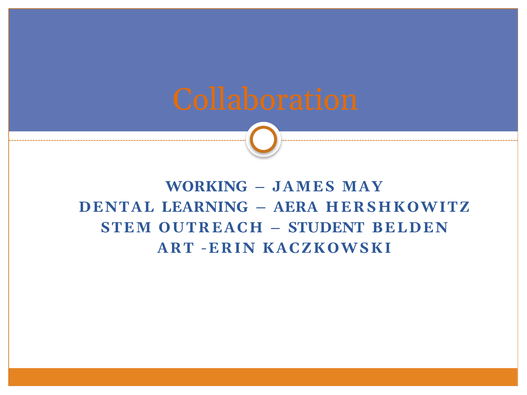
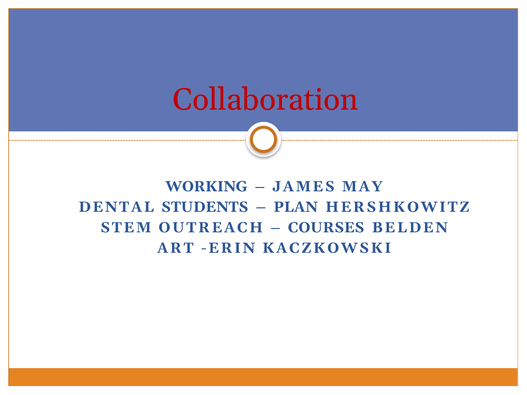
Collaboration colour: orange -> red (266, 100)
LEARNING: LEARNING -> STUDENTS (205, 207)
AERA: AERA -> PLAN (296, 207)
STUDENT: STUDENT -> COURSES (326, 228)
